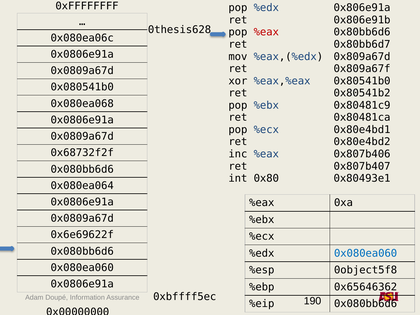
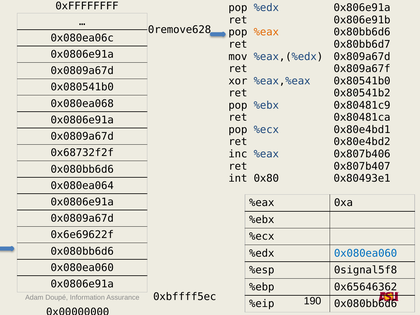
0thesis628: 0thesis628 -> 0remove628 (180, 30)
%eax colour: red -> orange (266, 32)
0object5f8: 0object5f8 -> 0signal5f8 (366, 270)
